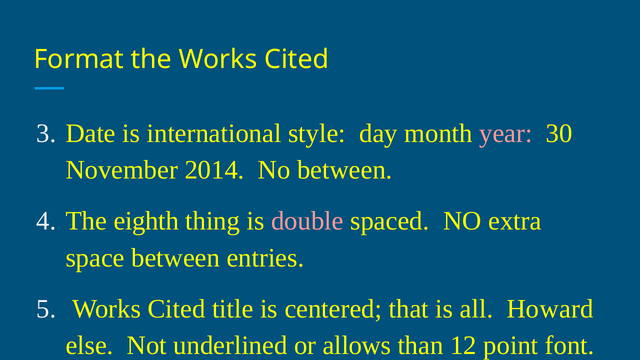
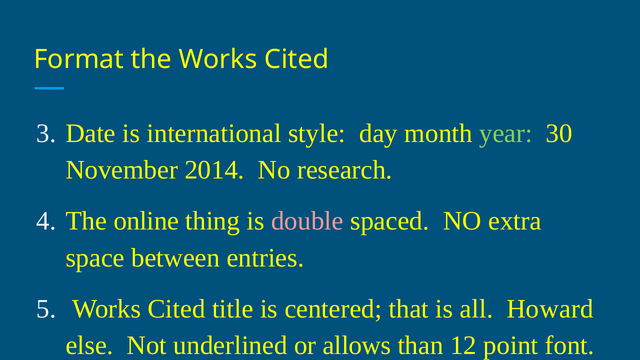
year colour: pink -> light green (506, 133)
No between: between -> research (345, 170)
eighth: eighth -> online (146, 221)
